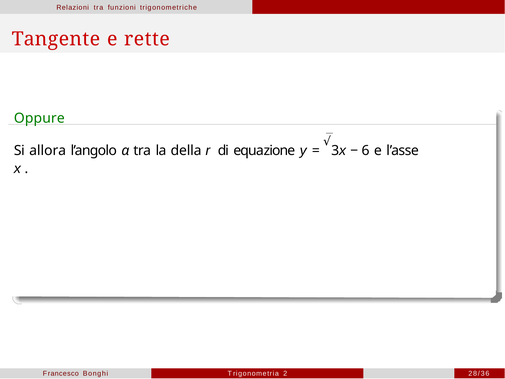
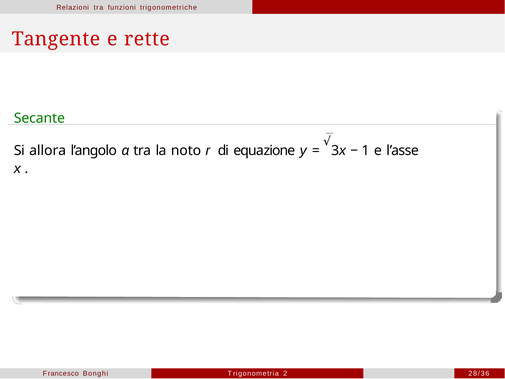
Oppure: Oppure -> Secante (39, 118)
6: 6 -> 1 (366, 151)
della: della -> noto (186, 151)
